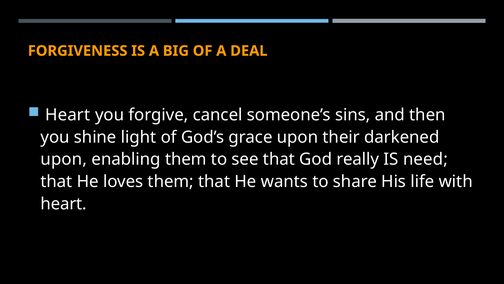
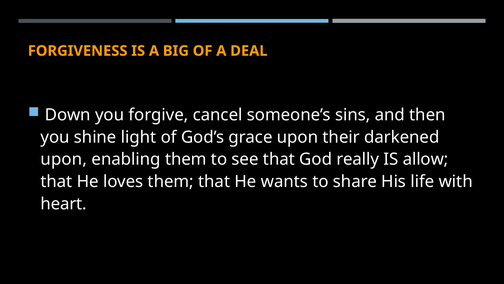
Heart: Heart -> Down (68, 115)
need: need -> allow (426, 159)
